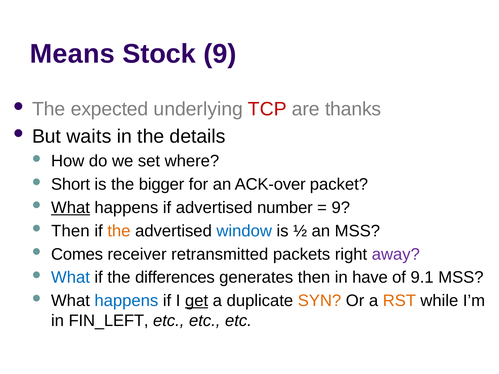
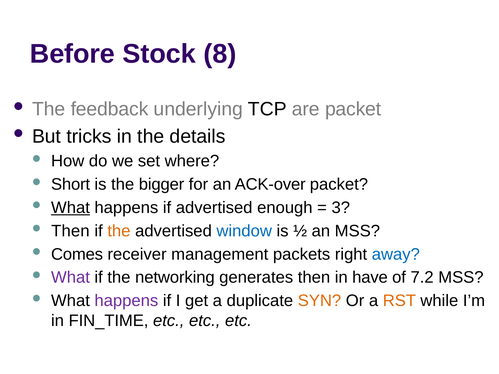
Means: Means -> Before (72, 54)
Stock 9: 9 -> 8 (220, 54)
expected: expected -> feedback (110, 109)
TCP colour: red -> black (267, 109)
are thanks: thanks -> packet (353, 109)
waits: waits -> tricks (89, 137)
number: number -> enough (285, 208)
9: 9 -> 3 (341, 208)
retransmitted: retransmitted -> management (220, 254)
away colour: purple -> blue (396, 254)
What colour: blue -> purple (70, 278)
differences: differences -> networking (175, 278)
9.1: 9.1 -> 7.2 (422, 278)
happens colour: blue -> purple (126, 301)
get underline: present -> none (197, 301)
FIN_LEFT: FIN_LEFT -> FIN_TIME (109, 321)
